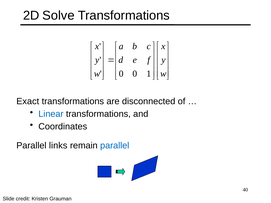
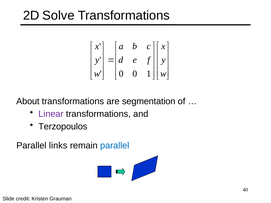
Exact: Exact -> About (28, 101)
disconnected: disconnected -> segmentation (149, 101)
Linear colour: blue -> purple (51, 114)
Coordinates: Coordinates -> Terzopoulos (63, 127)
